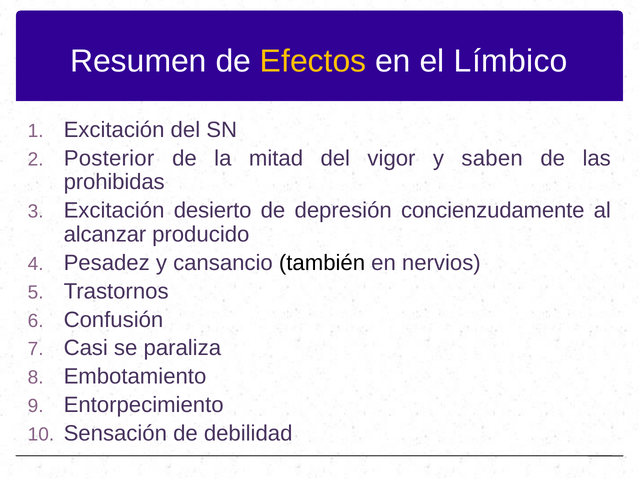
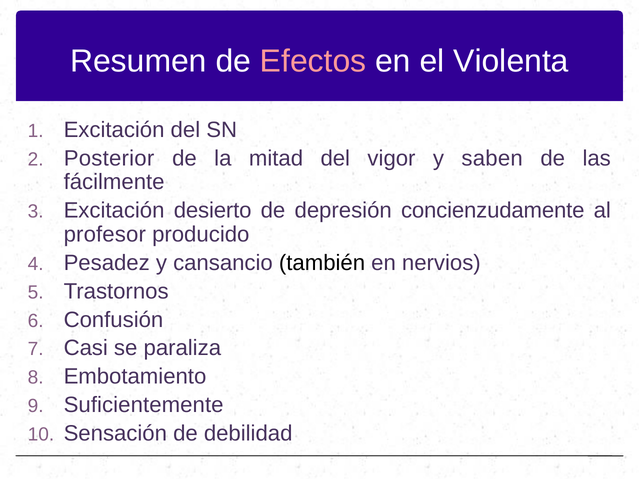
Efectos colour: yellow -> pink (313, 61)
Límbico: Límbico -> Violenta (511, 61)
prohibidas: prohibidas -> fácilmente (114, 182)
alcanzar: alcanzar -> profesor (105, 235)
Entorpecimiento: Entorpecimiento -> Suficientemente (144, 405)
